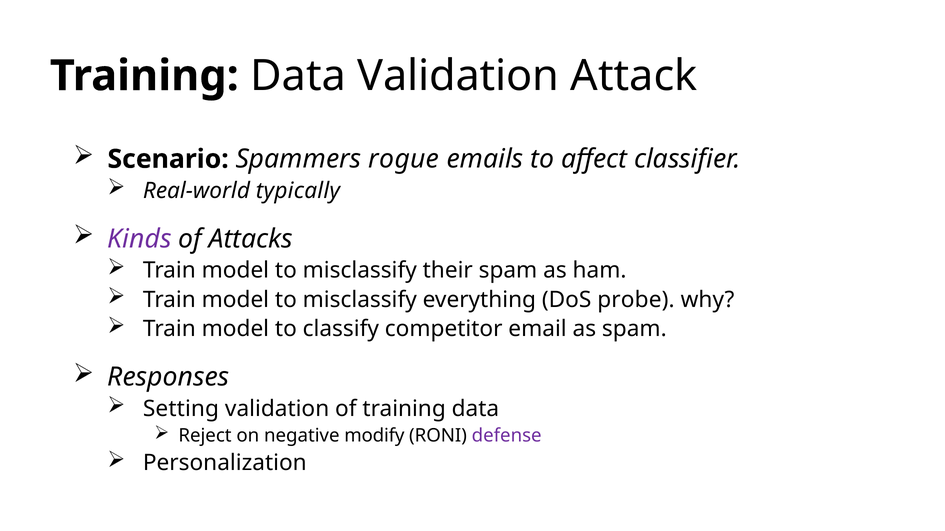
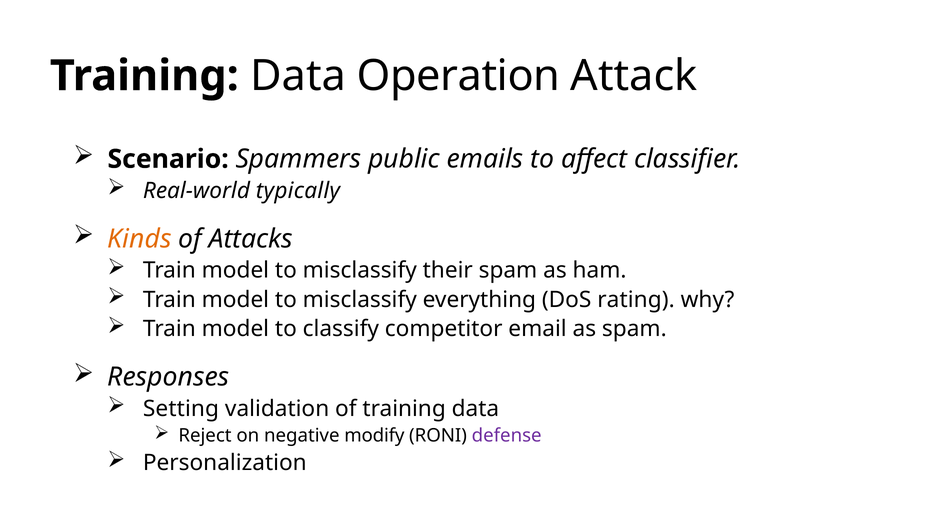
Data Validation: Validation -> Operation (458, 76)
rogue: rogue -> public (404, 159)
Kinds colour: purple -> orange (140, 239)
probe: probe -> rating (636, 300)
